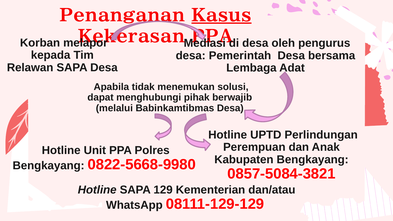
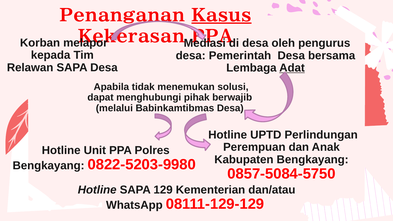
Adat underline: none -> present (292, 68)
0822-5668-9980: 0822-5668-9980 -> 0822-5203-9980 (142, 165)
0857-5084-3821: 0857-5084-3821 -> 0857-5084-5750 (282, 174)
